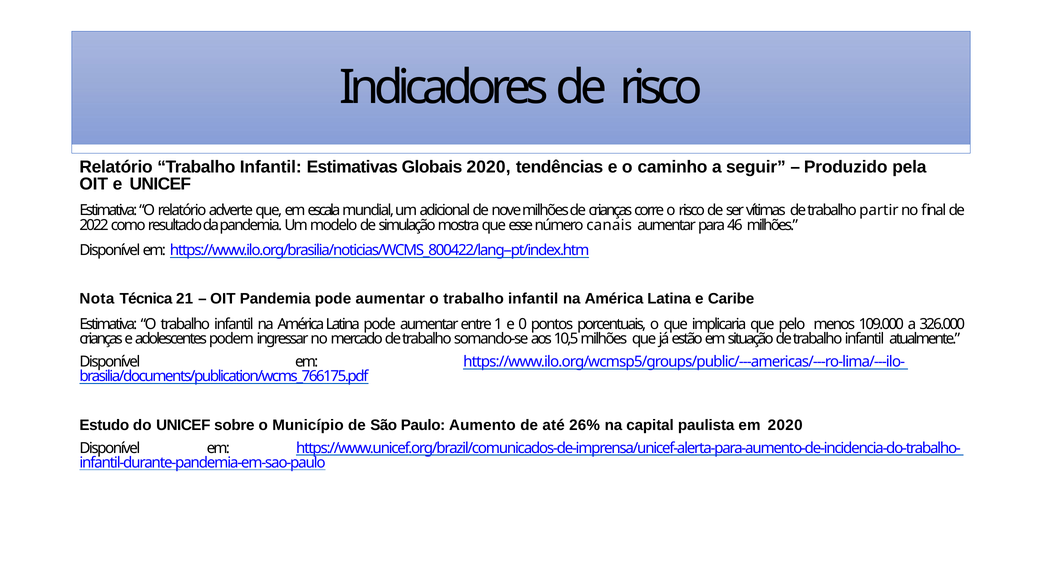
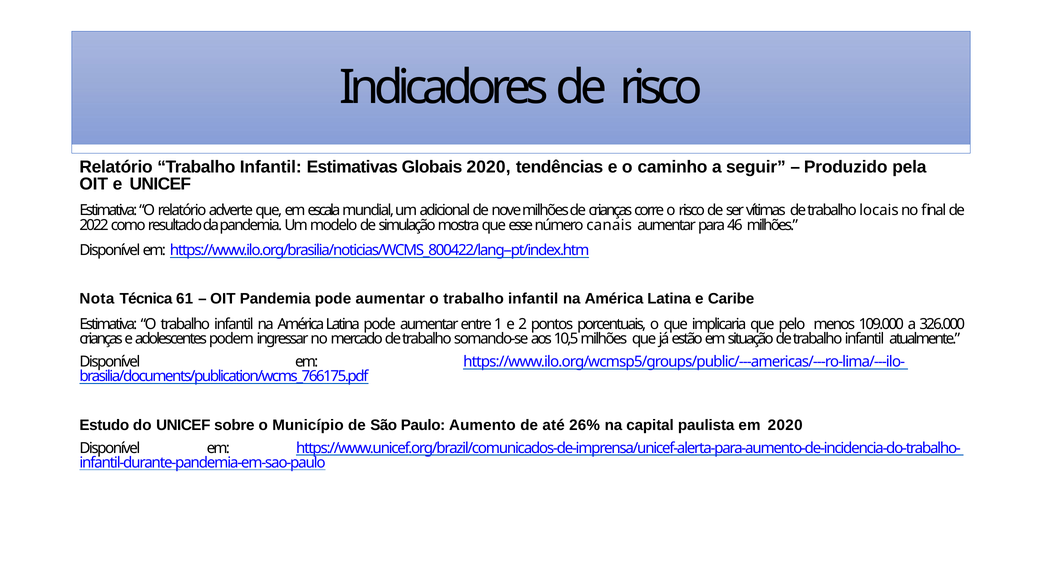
partir: partir -> locais (879, 211)
21: 21 -> 61 (185, 299)
0: 0 -> 2 (523, 324)
